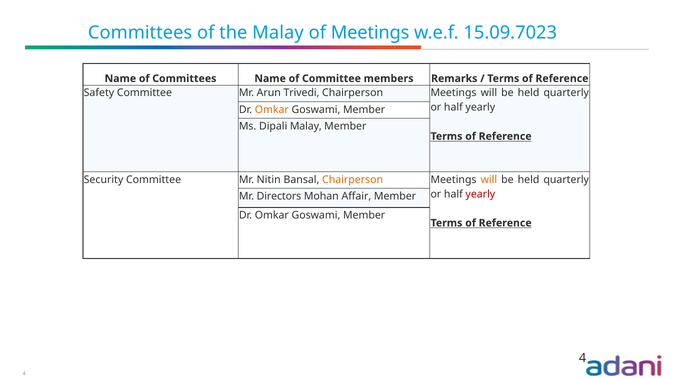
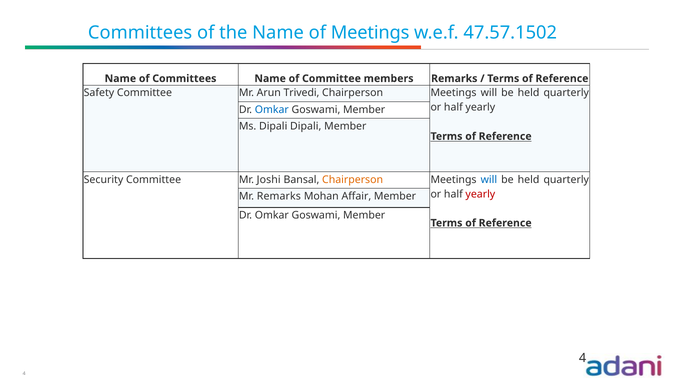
the Malay: Malay -> Name (278, 33)
15.09.7023: 15.09.7023 -> 47.57.1502 (510, 33)
Omkar colour: orange -> blue (272, 110)
Dipali Malay: Malay -> Dipali (306, 126)
Nitin: Nitin -> Joshi (269, 180)
will colour: orange -> blue (489, 180)
Mr Directors: Directors -> Remarks (279, 196)
